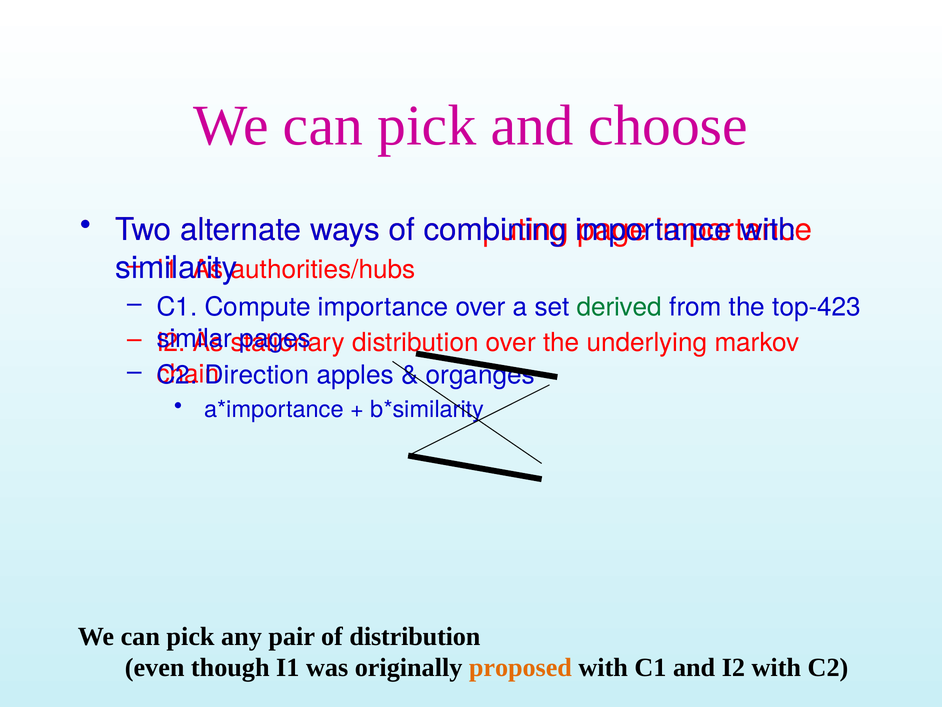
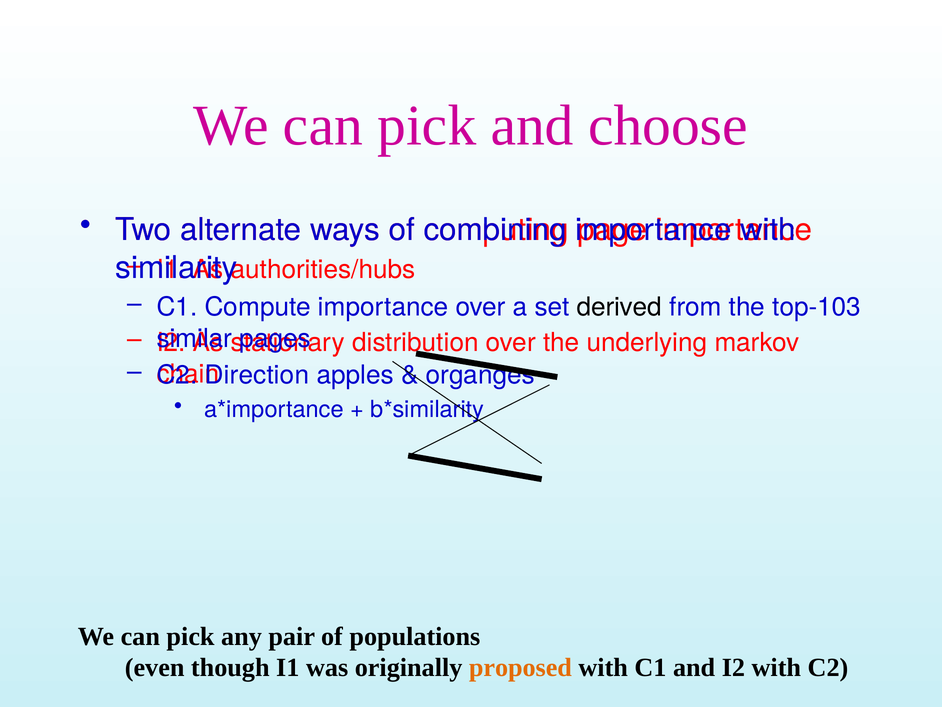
derived colour: green -> black (619, 307)
top-423: top-423 -> top-103 (817, 307)
of distribution: distribution -> populations (415, 636)
